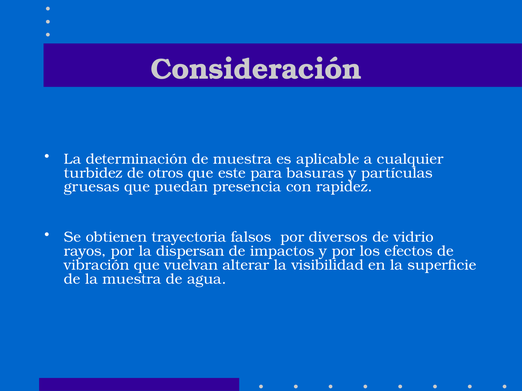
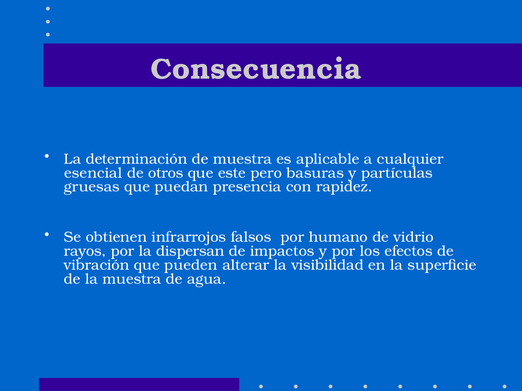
Consideración: Consideración -> Consecuencia (256, 69)
turbidez: turbidez -> esencial (93, 173)
para: para -> pero (266, 173)
trayectoria: trayectoria -> infrarrojos (189, 238)
diversos: diversos -> humano (338, 238)
vuelvan: vuelvan -> pueden (191, 265)
